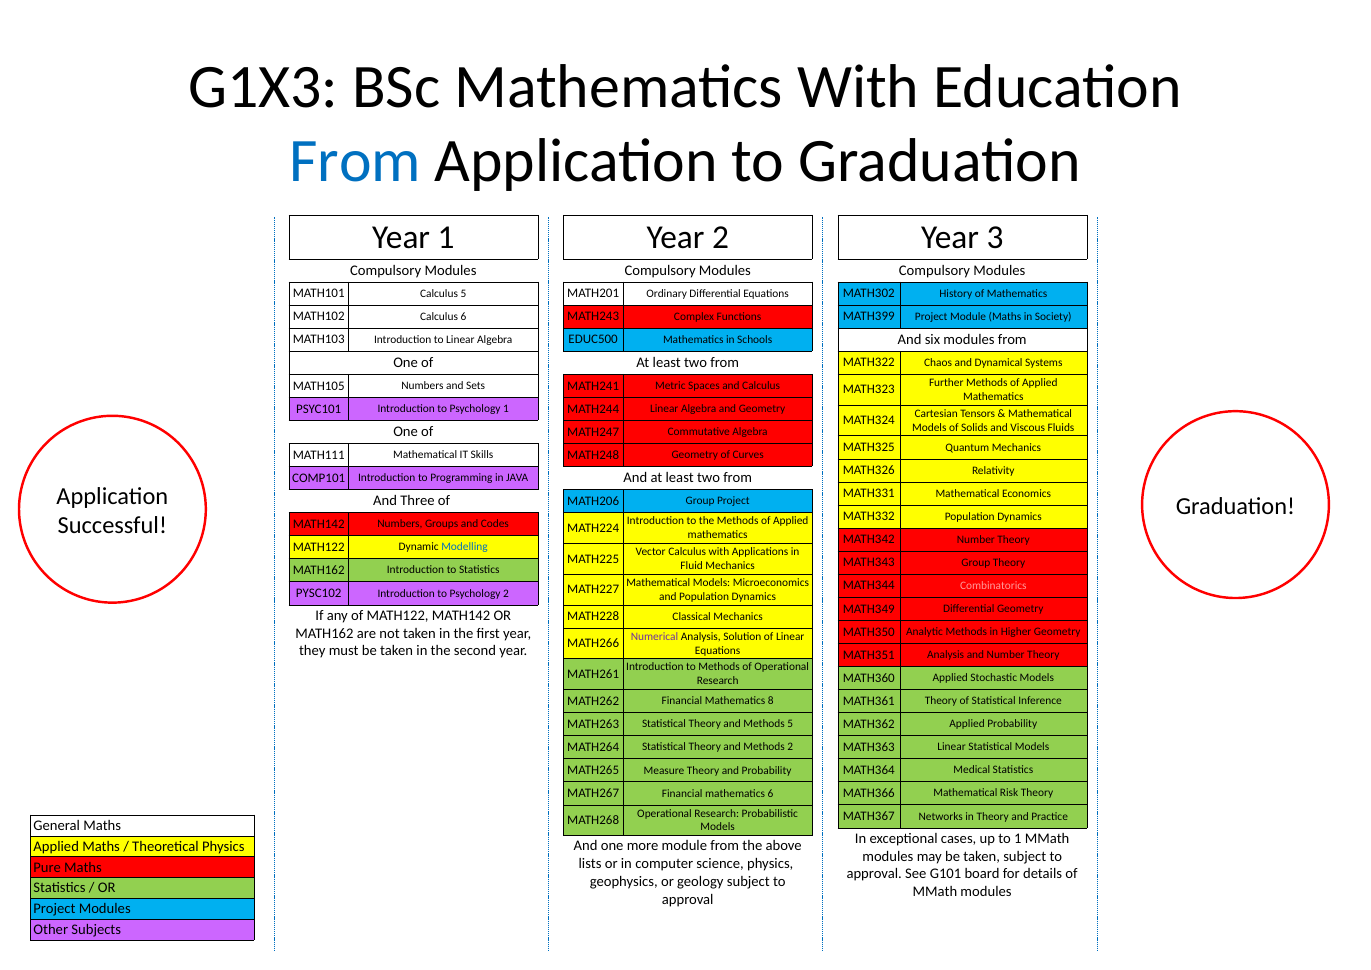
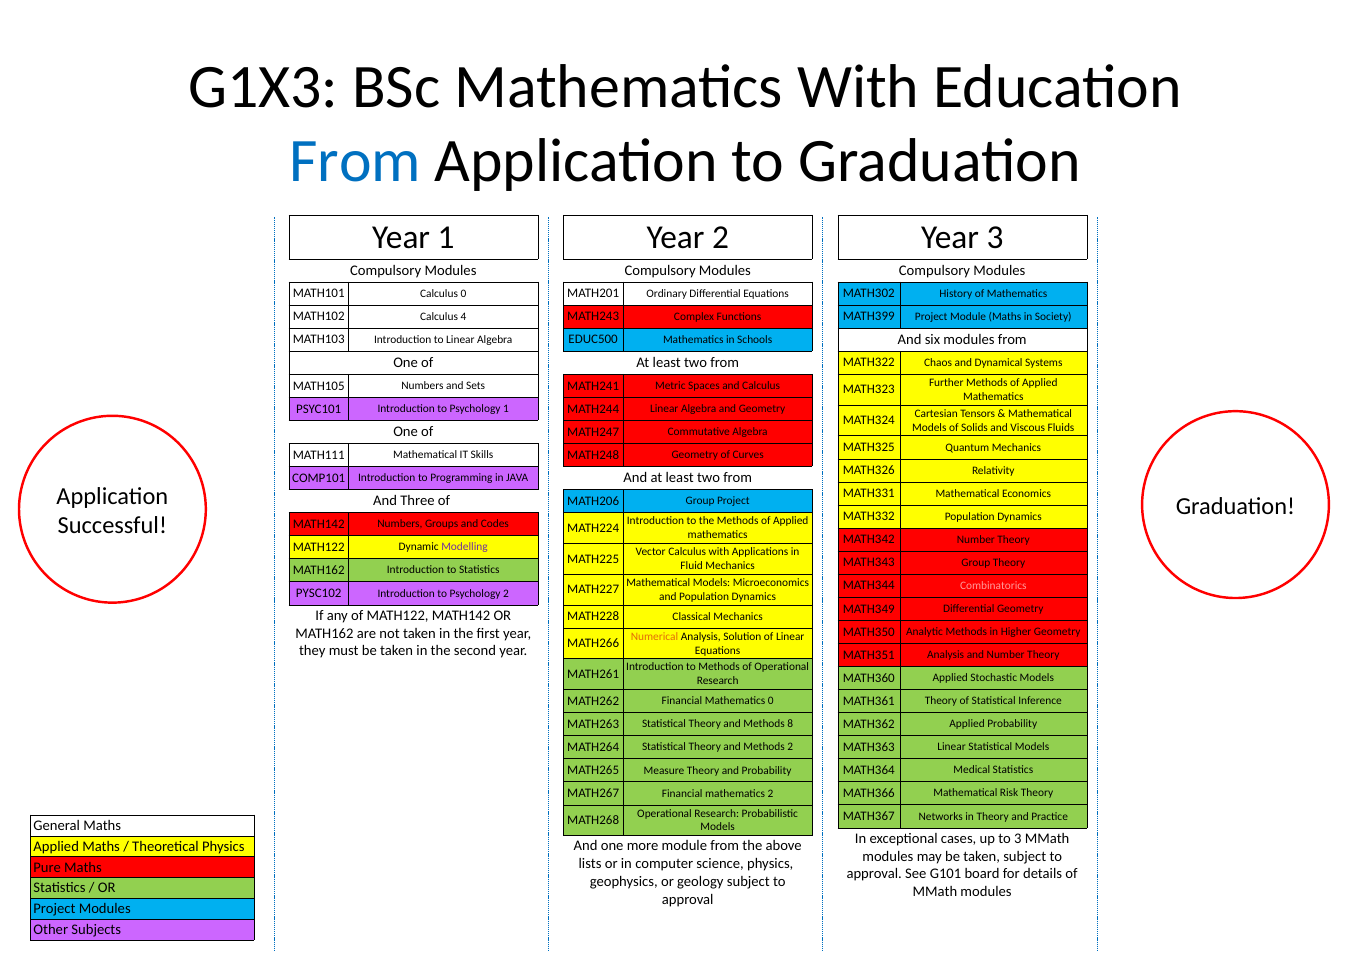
Calculus 5: 5 -> 0 (463, 293)
Calculus 6: 6 -> 4 (463, 316)
Modelling colour: blue -> purple (465, 547)
Numerical colour: purple -> orange (655, 636)
Mathematics 8: 8 -> 0 (771, 701)
Methods 5: 5 -> 8 (790, 724)
mathematics 6: 6 -> 2 (770, 793)
to 1: 1 -> 3 (1018, 838)
